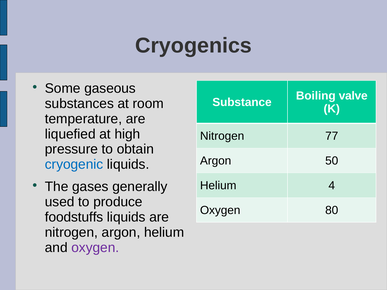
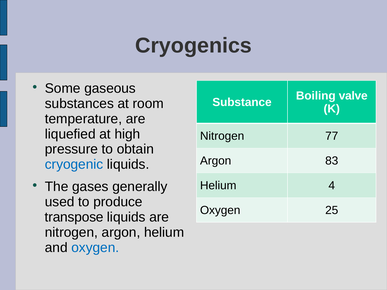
50: 50 -> 83 (332, 161)
80: 80 -> 25 (332, 210)
foodstuffs: foodstuffs -> transpose (74, 217)
oxygen colour: purple -> blue (95, 248)
